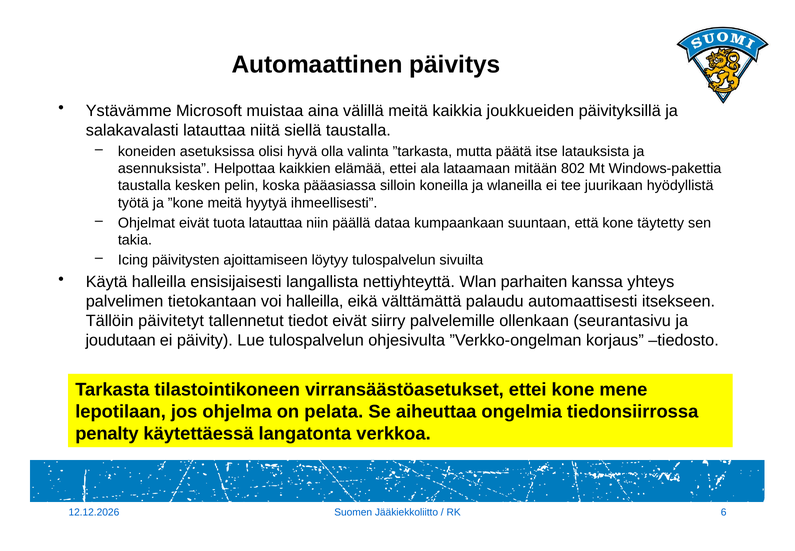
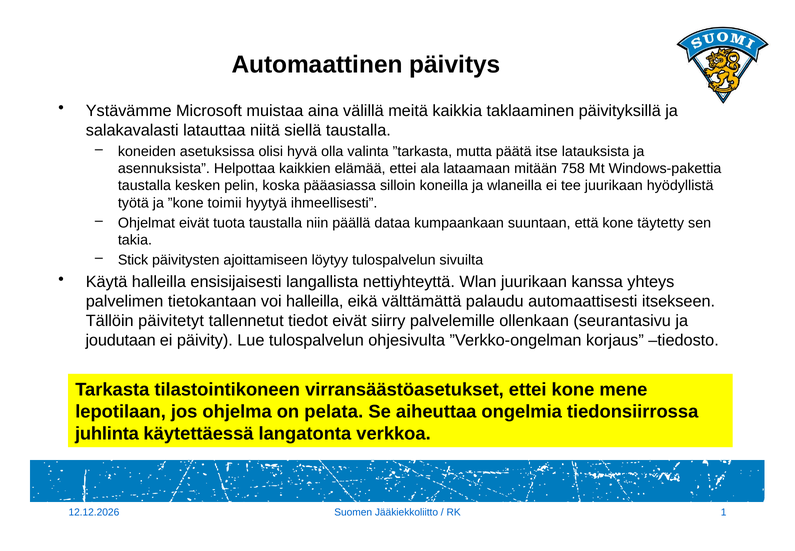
joukkueiden: joukkueiden -> taklaaminen (530, 111)
802: 802 -> 758 (573, 168)
”kone meitä: meitä -> toimii (225, 203)
tuota latauttaa: latauttaa -> taustalla (276, 223)
Icing: Icing -> Stick (133, 260)
Wlan parhaiten: parhaiten -> juurikaan (534, 282)
penalty: penalty -> juhlinta (107, 433)
6: 6 -> 1 (724, 512)
